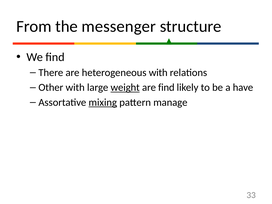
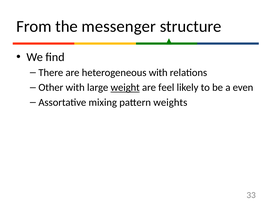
are find: find -> feel (166, 88)
have: have -> even (243, 88)
mixing underline: present -> none (103, 102)
manage: manage -> weights (170, 102)
